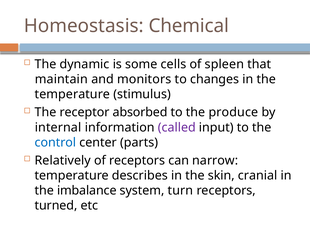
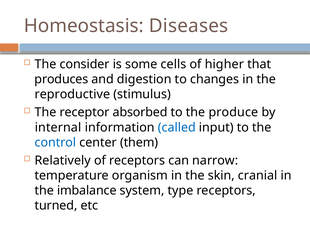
Chemical: Chemical -> Diseases (189, 26)
dynamic: dynamic -> consider (85, 64)
spleen: spleen -> higher (224, 64)
maintain: maintain -> produces (61, 79)
monitors: monitors -> digestion (144, 79)
temperature: temperature -> reproductive (72, 94)
called colour: purple -> blue (177, 127)
parts: parts -> them (139, 142)
describes: describes -> organism (140, 175)
turn: turn -> type (181, 190)
